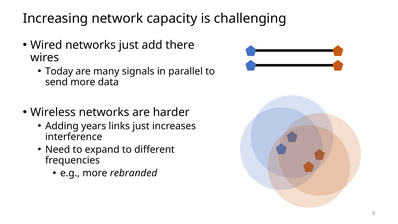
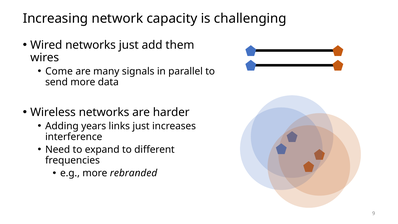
there: there -> them (180, 45)
Today: Today -> Come (59, 71)
